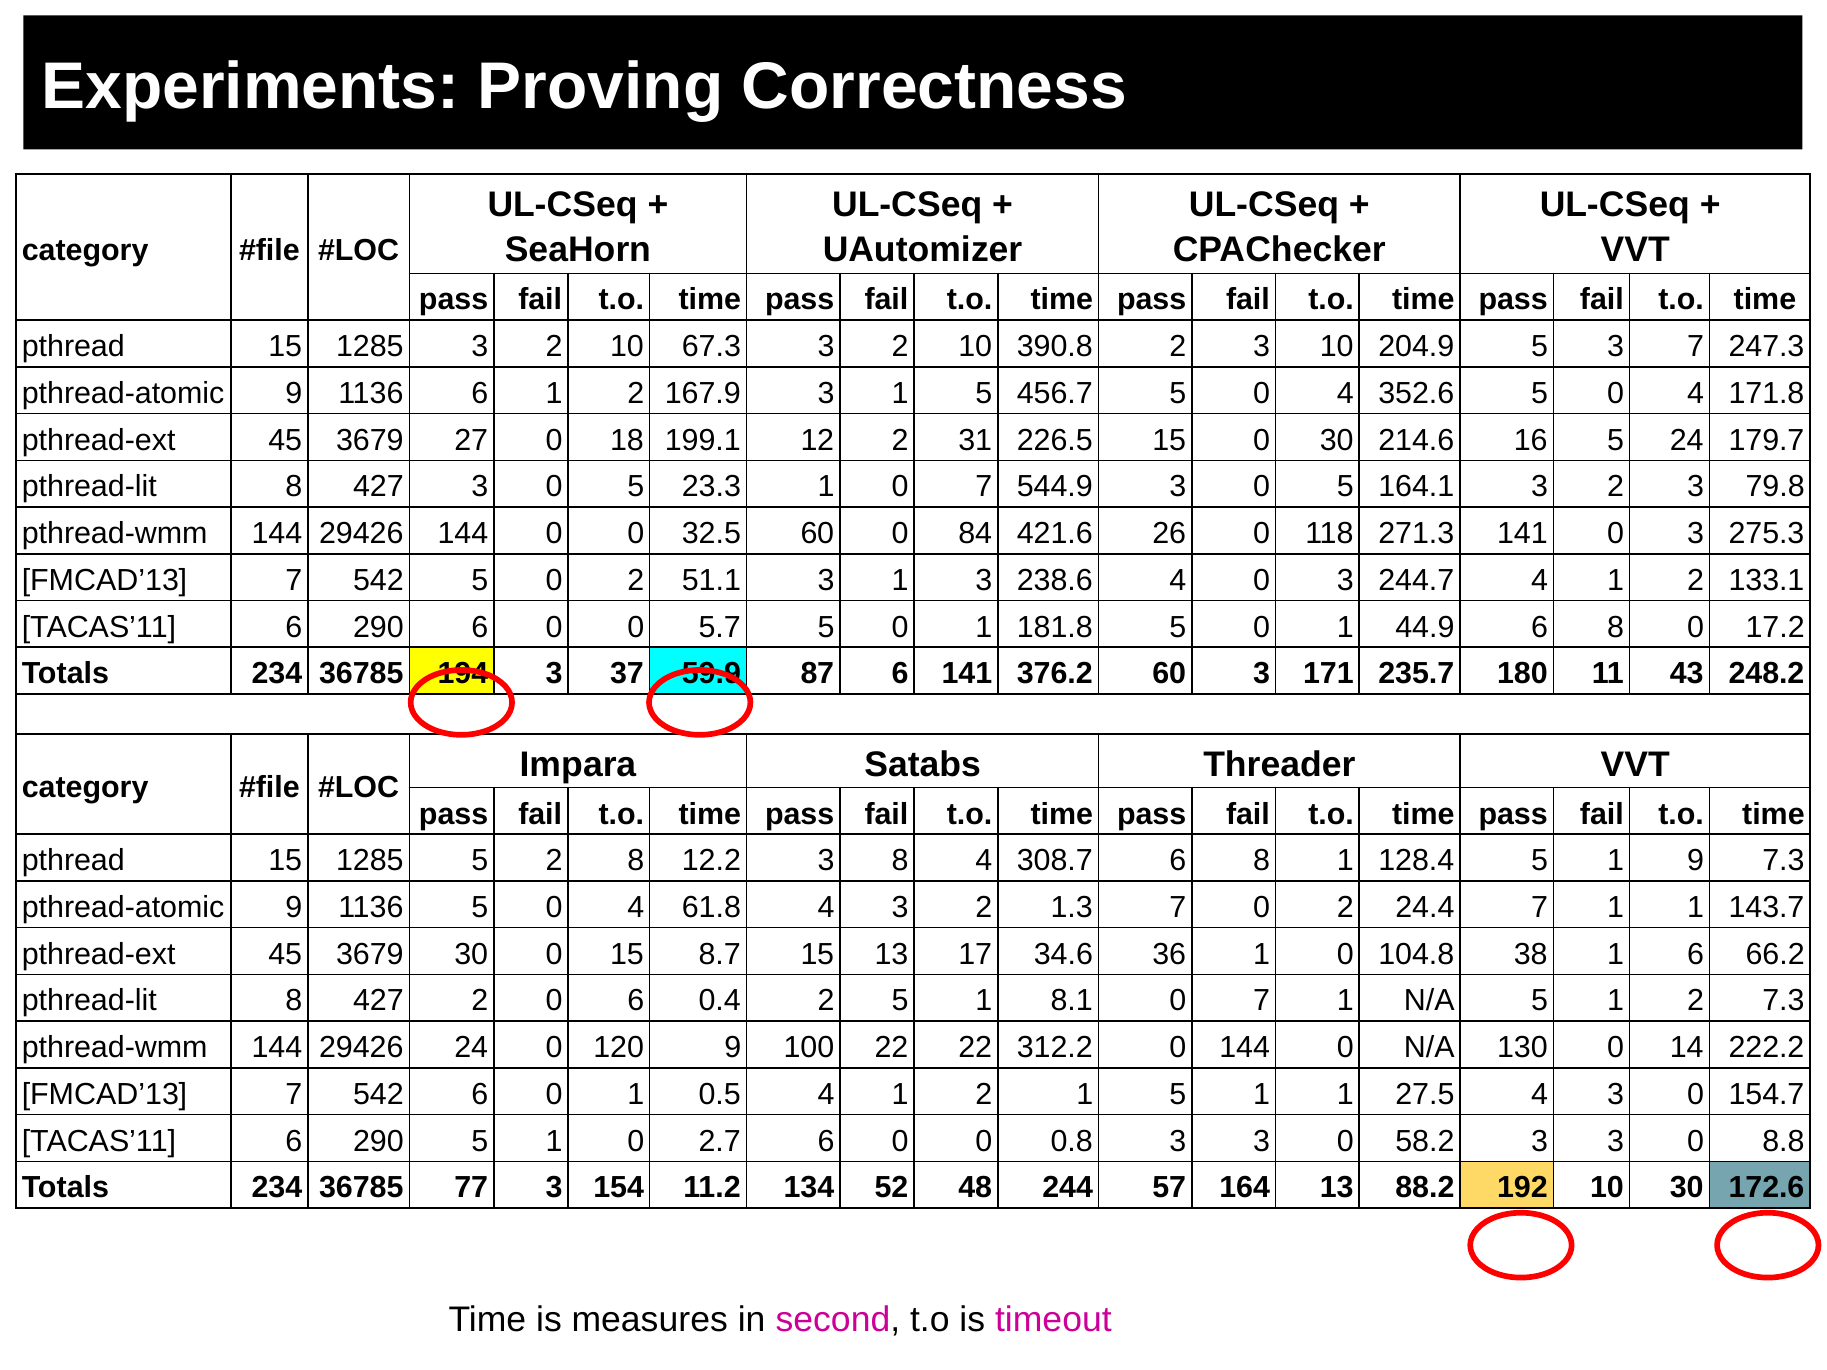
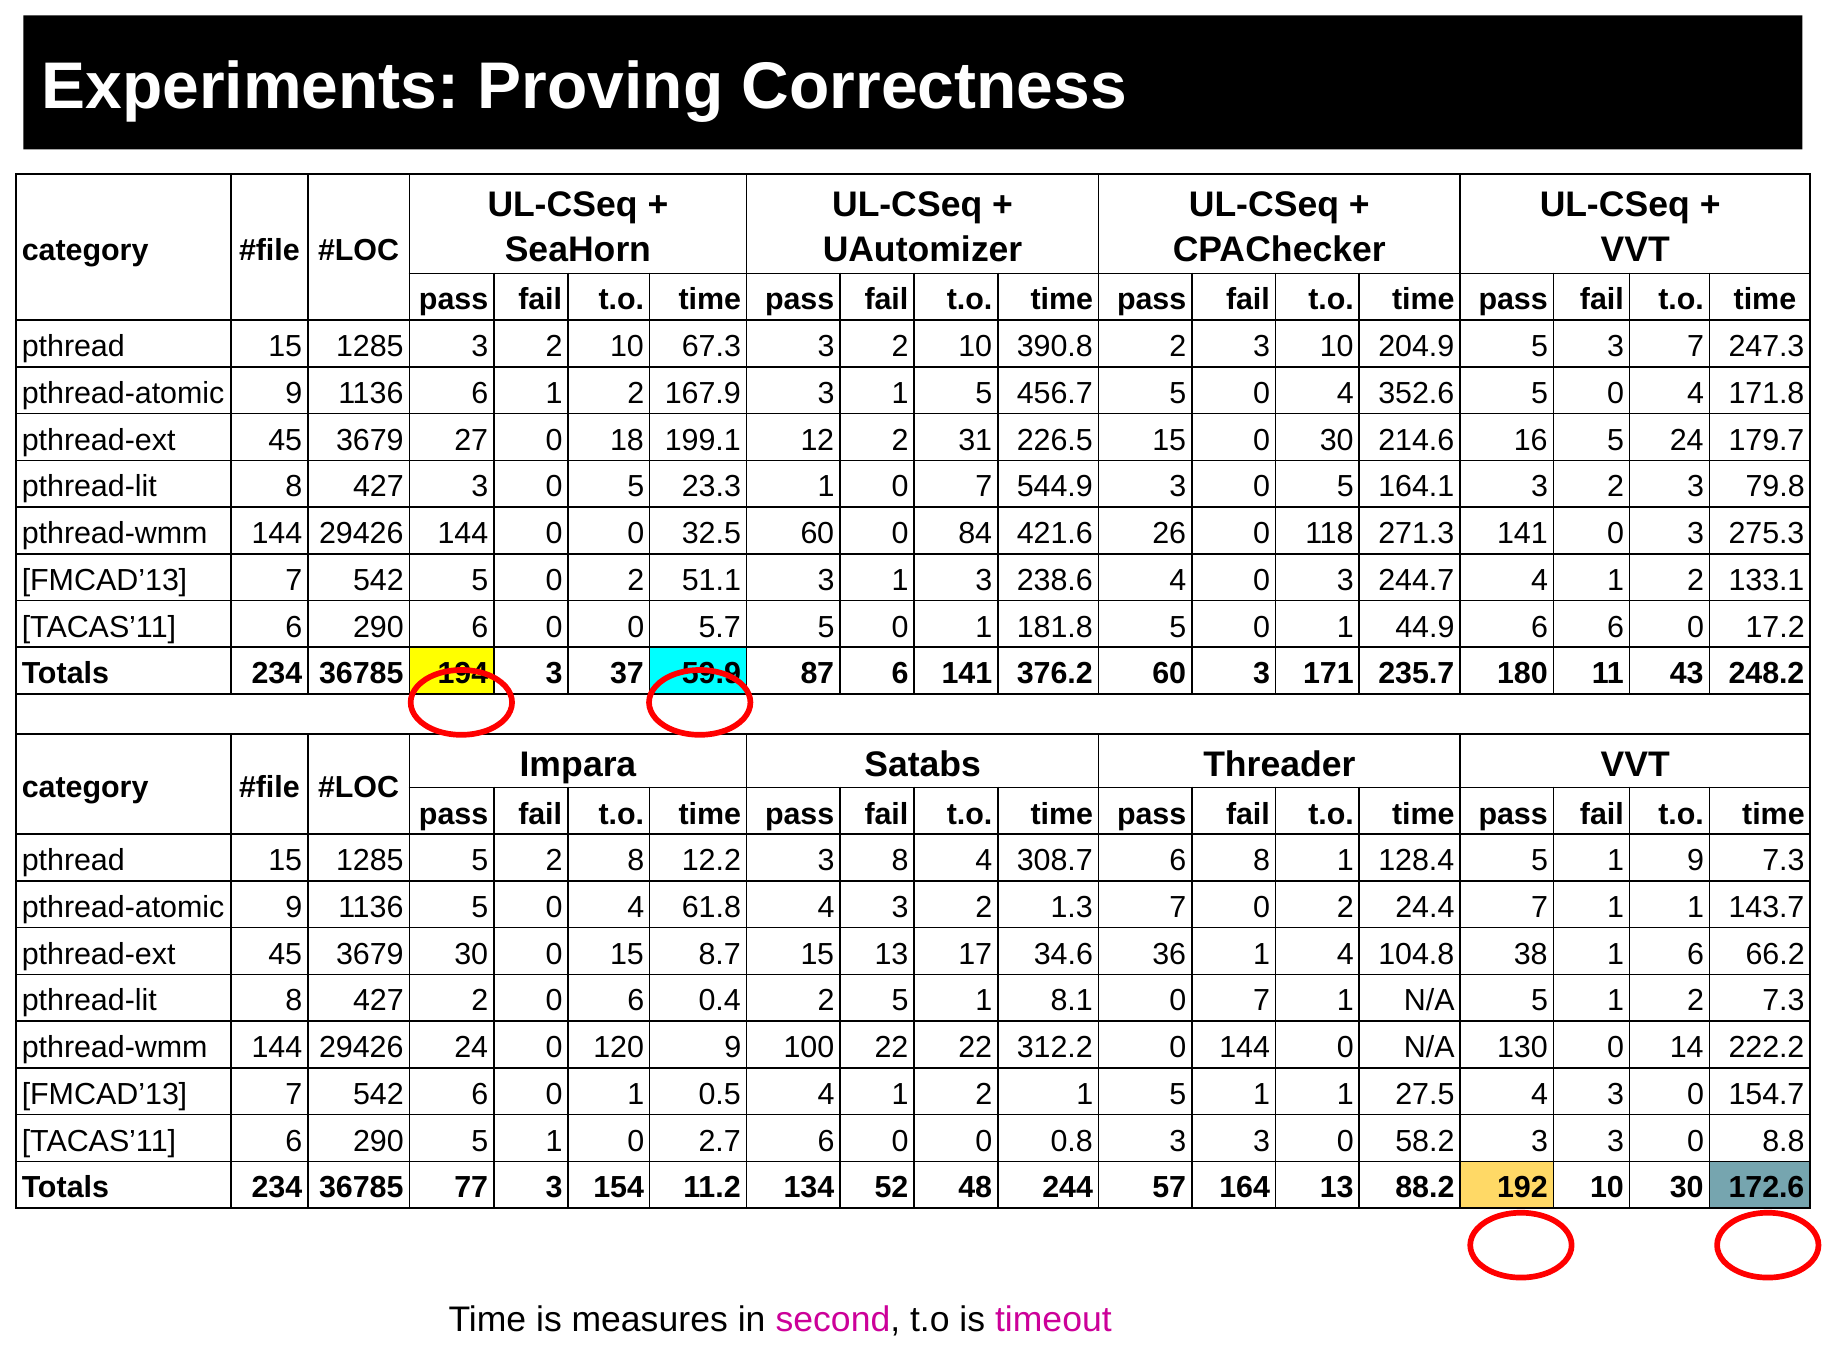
44.9 6 8: 8 -> 6 (1616, 627)
36 1 0: 0 -> 4 (1345, 954)
